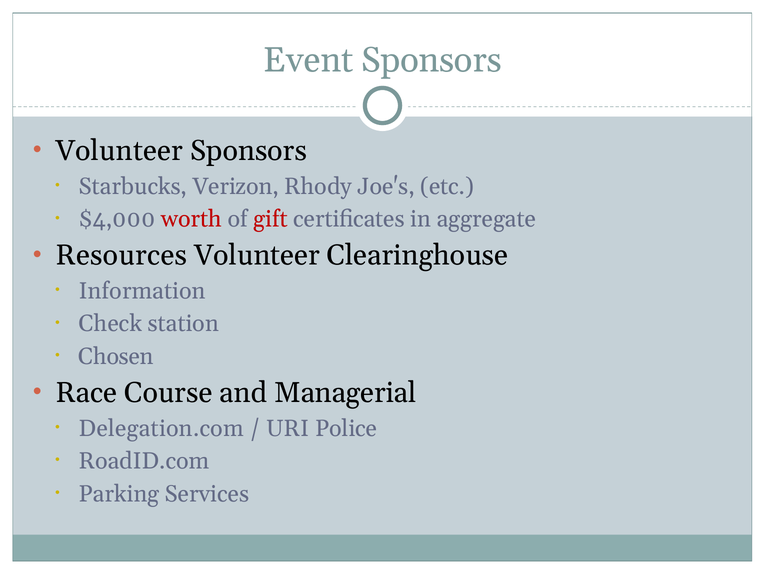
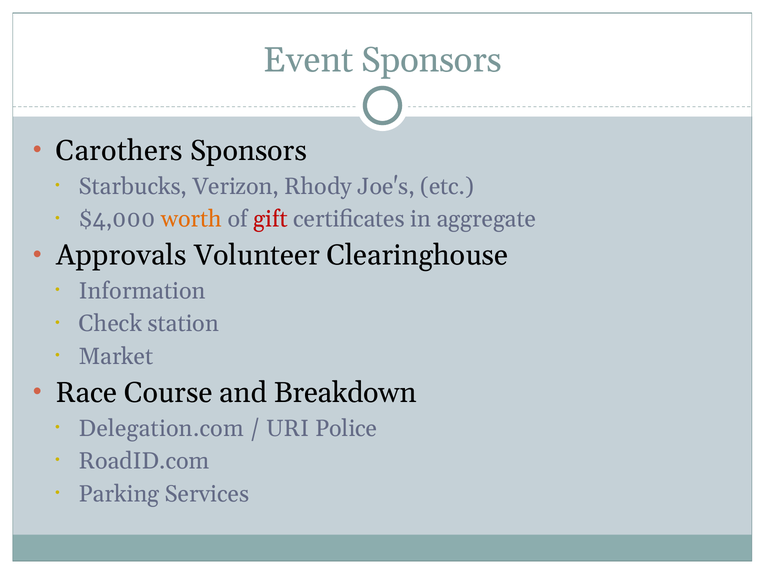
Volunteer: Volunteer -> Carothers (119, 151)
worth colour: red -> orange (192, 219)
Resources: Resources -> Approvals (121, 255)
Chosen: Chosen -> Market (116, 356)
Managerial: Managerial -> Breakdown (345, 393)
